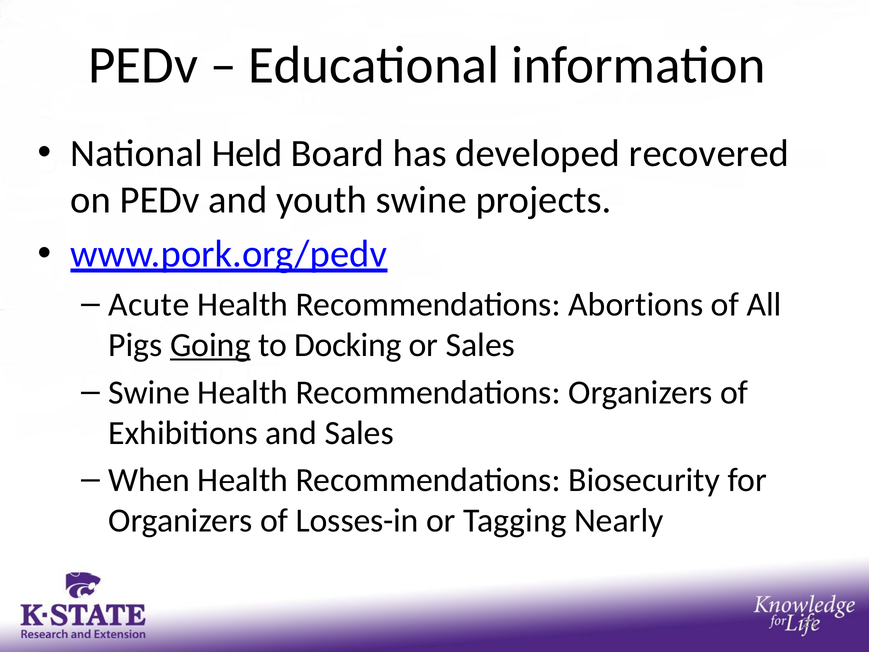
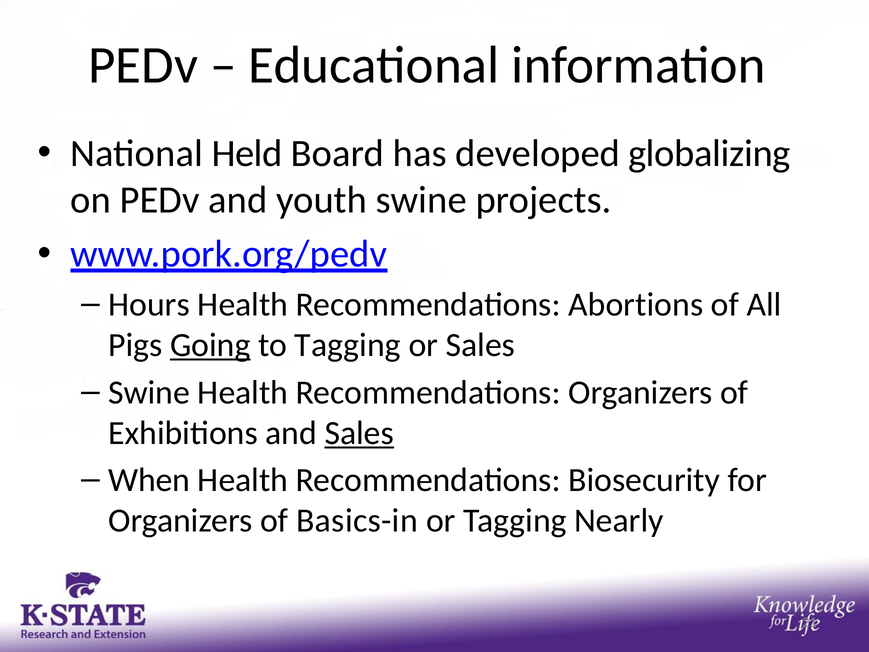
recovered: recovered -> globalizing (709, 153)
Acute: Acute -> Hours (149, 305)
to Docking: Docking -> Tagging (348, 345)
Sales underline: none -> present (359, 433)
Losses-in: Losses-in -> Basics-in (357, 520)
